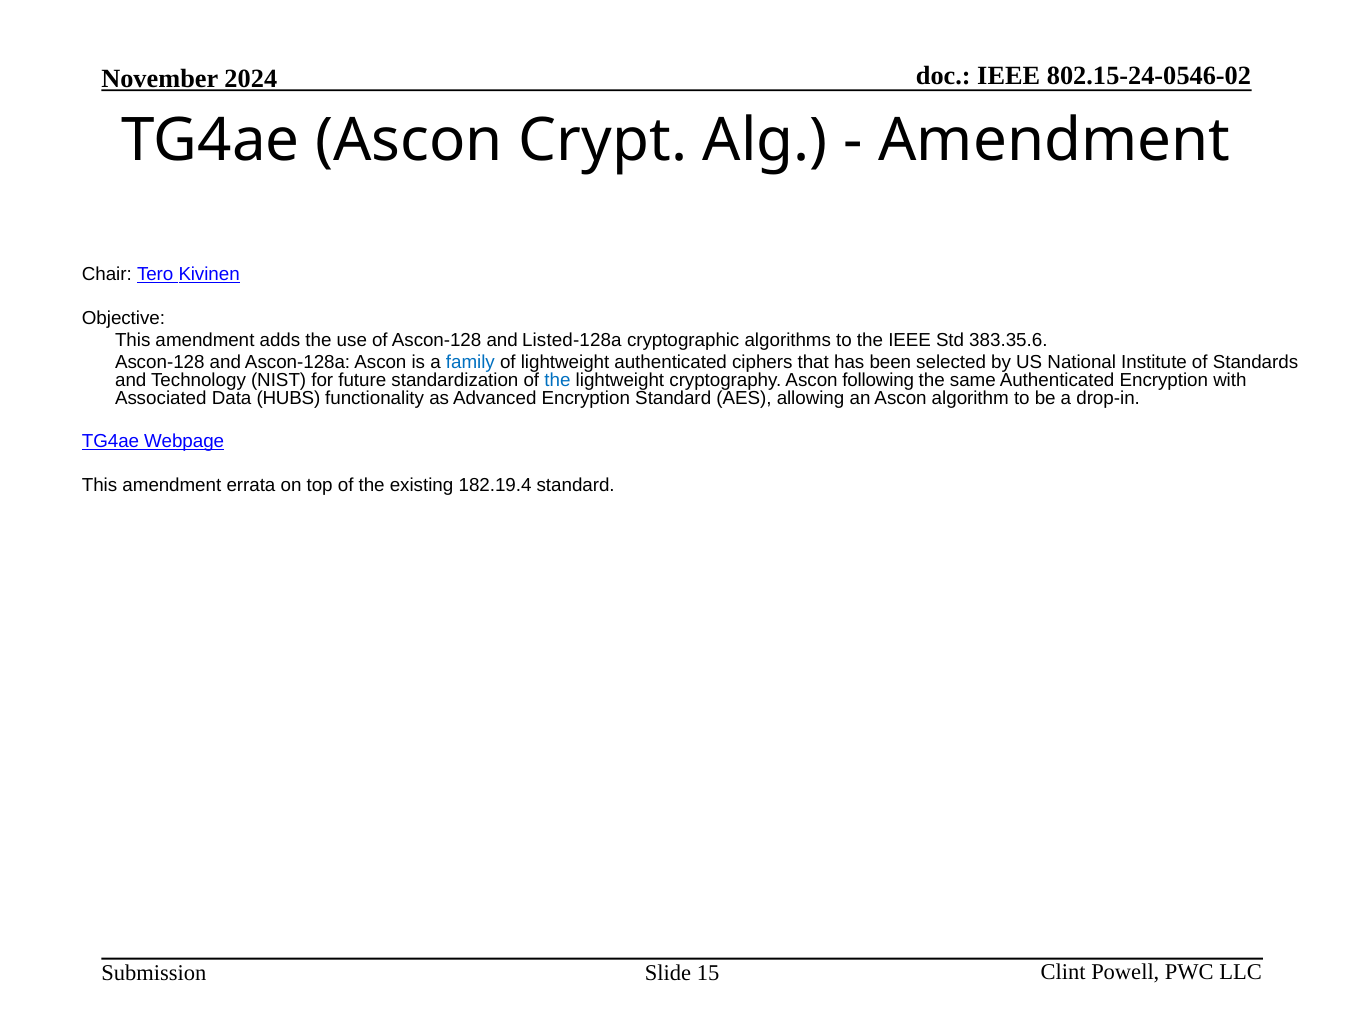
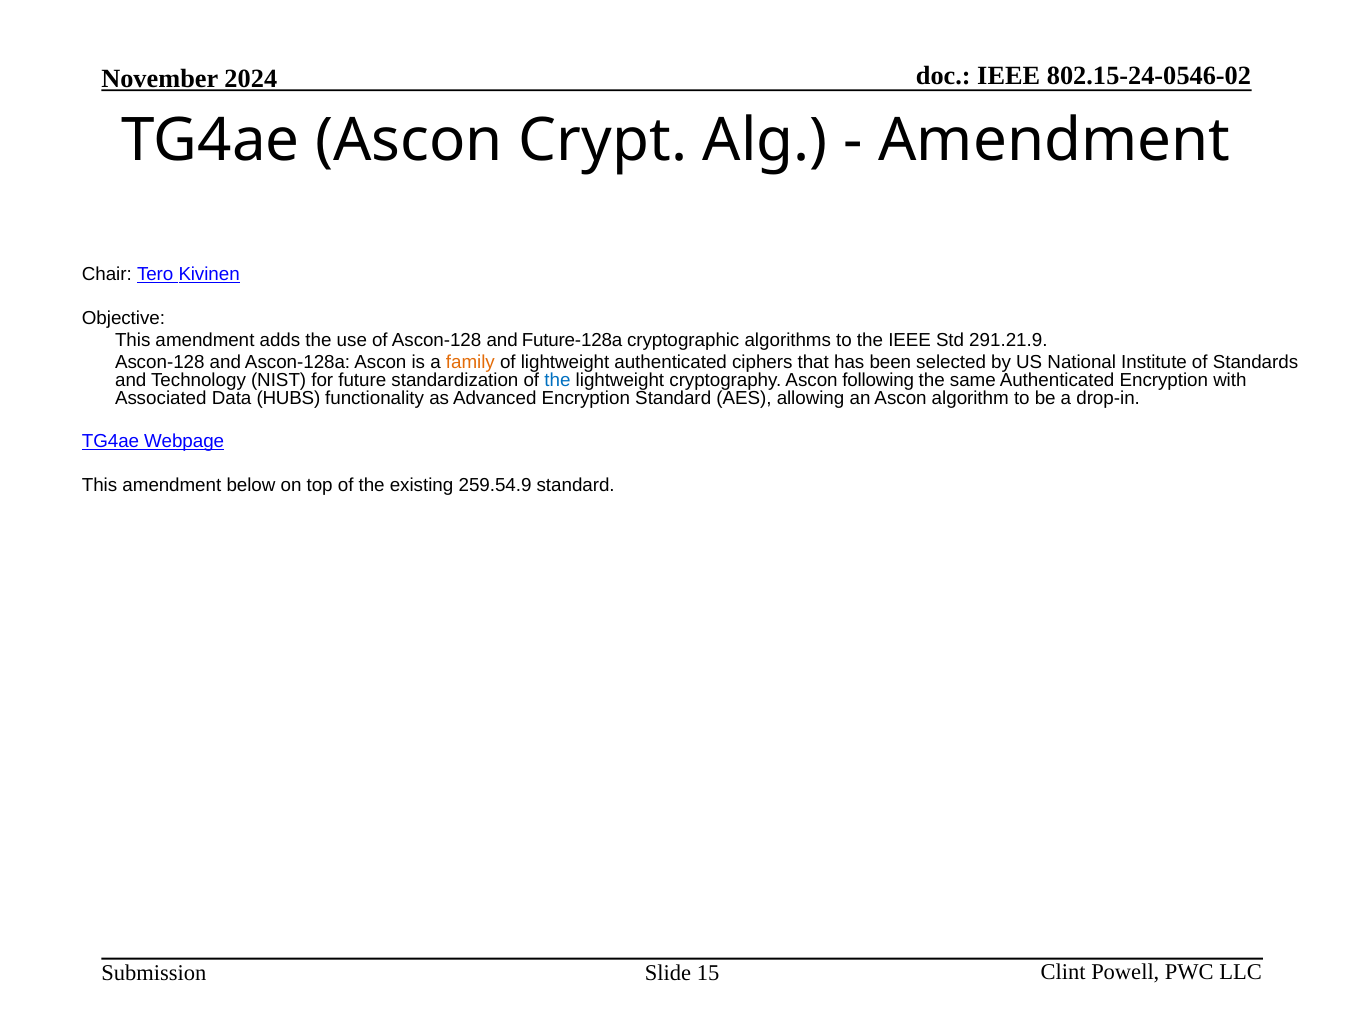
Listed-128a: Listed-128a -> Future-128a (572, 340)
383.35.6: 383.35.6 -> 291.21.9 (1008, 340)
family colour: blue -> orange (470, 362)
errata: errata -> below (251, 485)
182.19.4: 182.19.4 -> 259.54.9 (495, 485)
